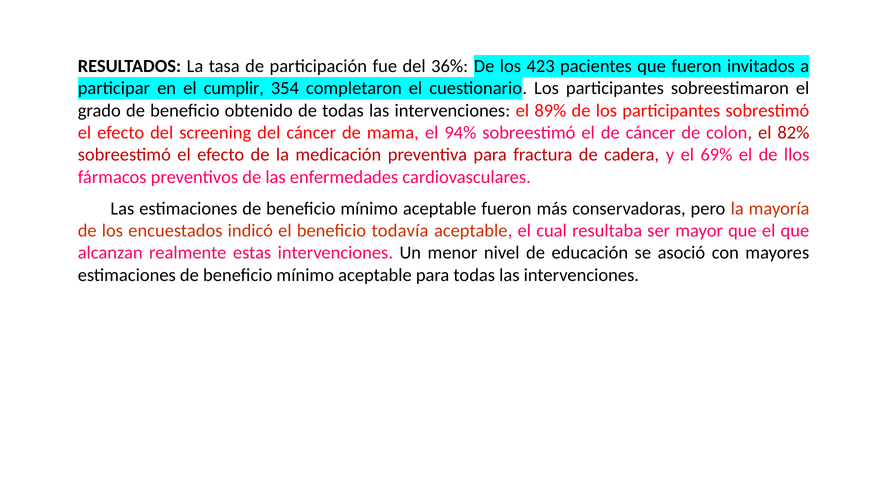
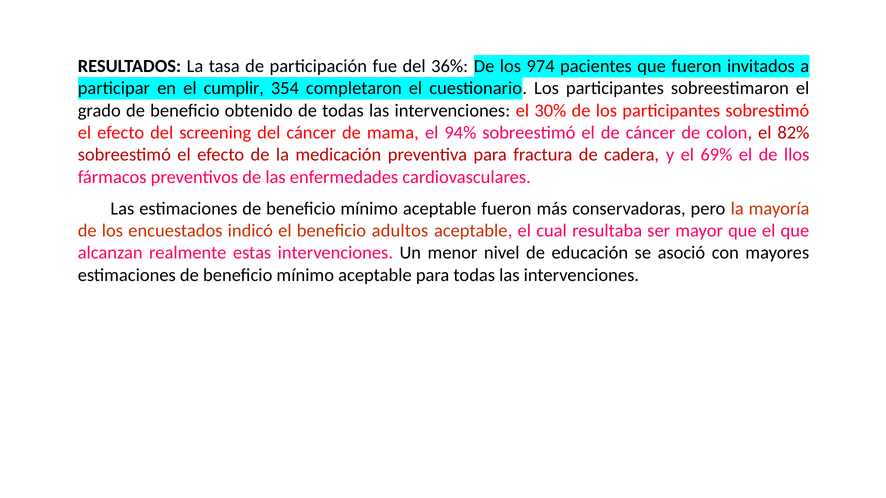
423: 423 -> 974 (541, 66)
89%: 89% -> 30% (550, 111)
todavía: todavía -> adultos (400, 231)
